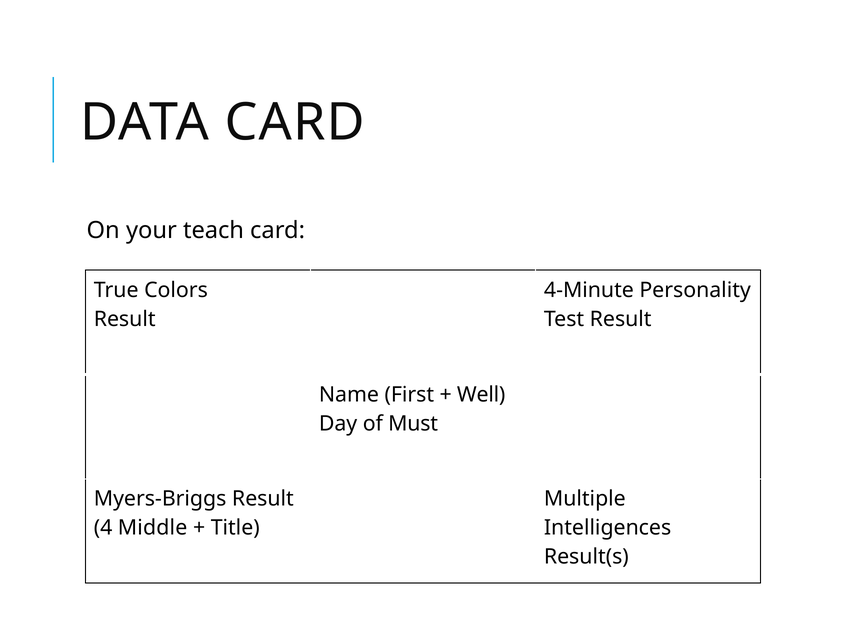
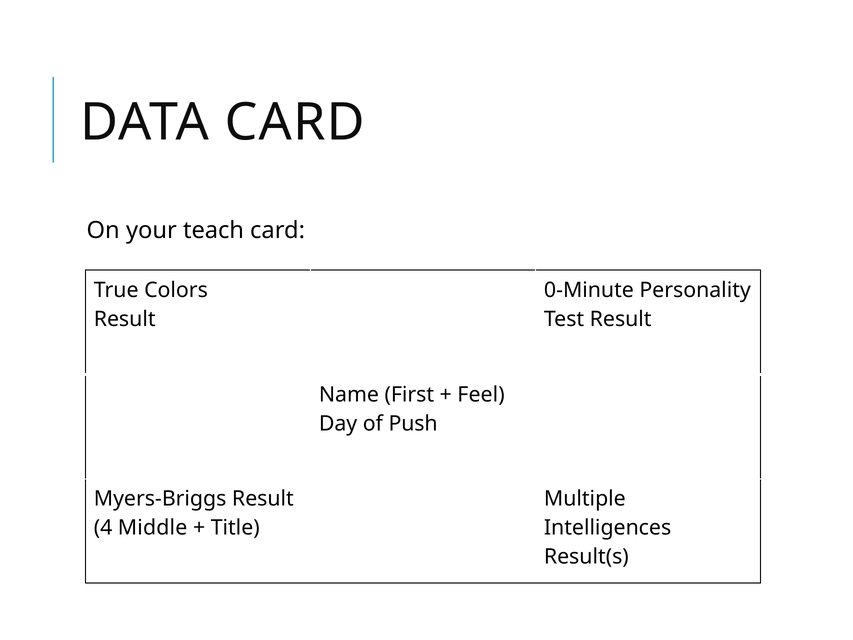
4-Minute: 4-Minute -> 0-Minute (589, 290)
Well: Well -> Feel (481, 394)
Must: Must -> Push (413, 423)
